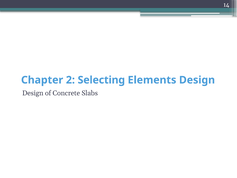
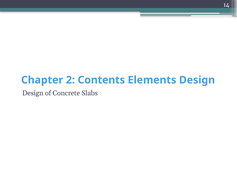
Selecting: Selecting -> Contents (101, 80)
